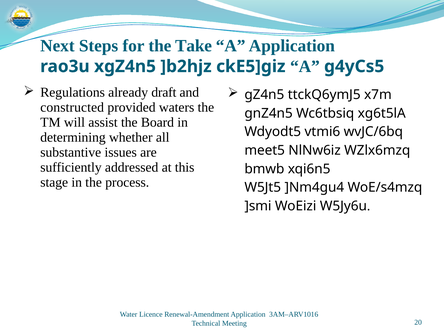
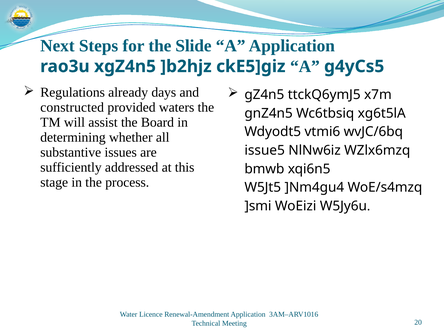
Take: Take -> Slide (193, 46)
draft: draft -> days (164, 92)
meet5: meet5 -> issue5 (265, 150)
